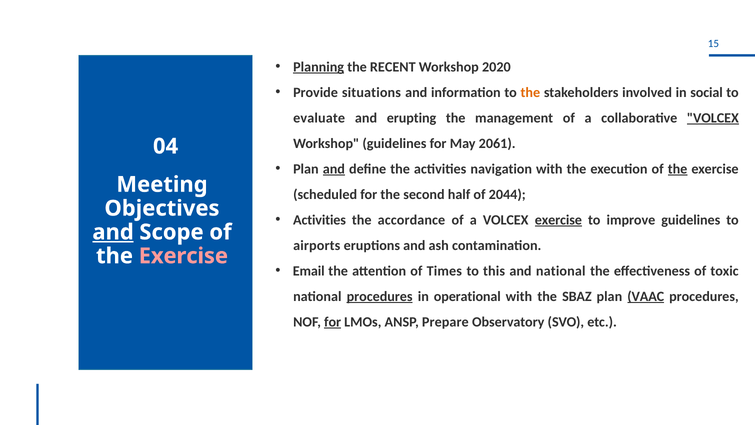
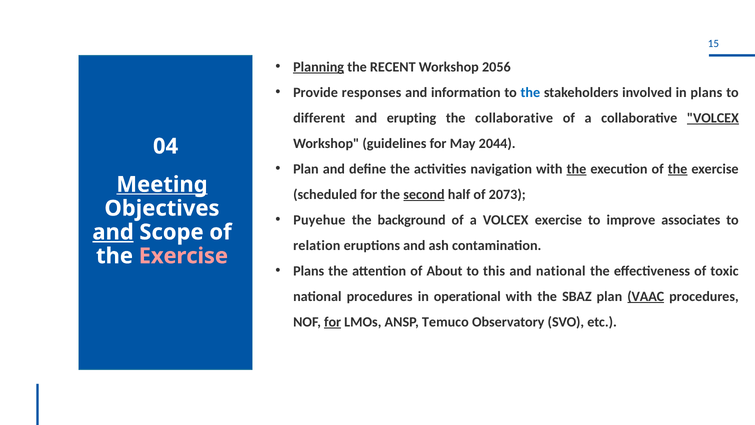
2020: 2020 -> 2056 (496, 67)
situations: situations -> responses (372, 92)
the colour: orange -> blue (530, 92)
in social: social -> plans (706, 92)
evaluate: evaluate -> different (319, 118)
the management: management -> collaborative (514, 118)
2061: 2061 -> 2044 (497, 143)
and underline: present -> none (334, 169)
the underline: none -> present (576, 169)
Meeting underline: none -> present (162, 184)
second underline: none -> present (424, 194)
2044: 2044 -> 2073 (507, 194)
Activities: Activities -> Puyehue (319, 220)
accordance: accordance -> background (412, 220)
exercise underline: present -> none (558, 220)
improve guidelines: guidelines -> associates (691, 220)
airports: airports -> relation (317, 245)
Email: Email -> Plans (309, 271)
Times: Times -> About (444, 271)
procedures underline: present -> none (380, 296)
Prepare: Prepare -> Temuco (445, 322)
